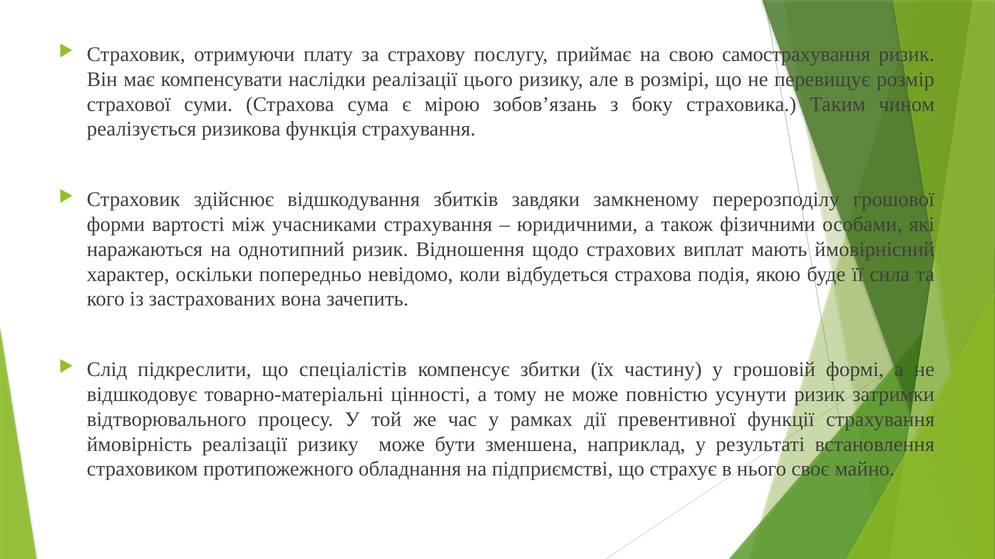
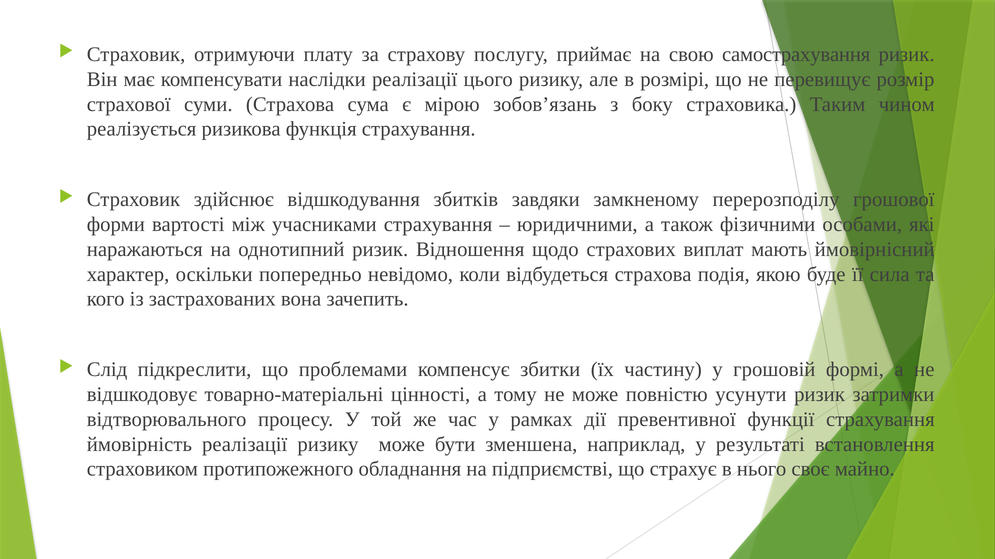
спеціалістів: спеціалістів -> проблемами (353, 370)
